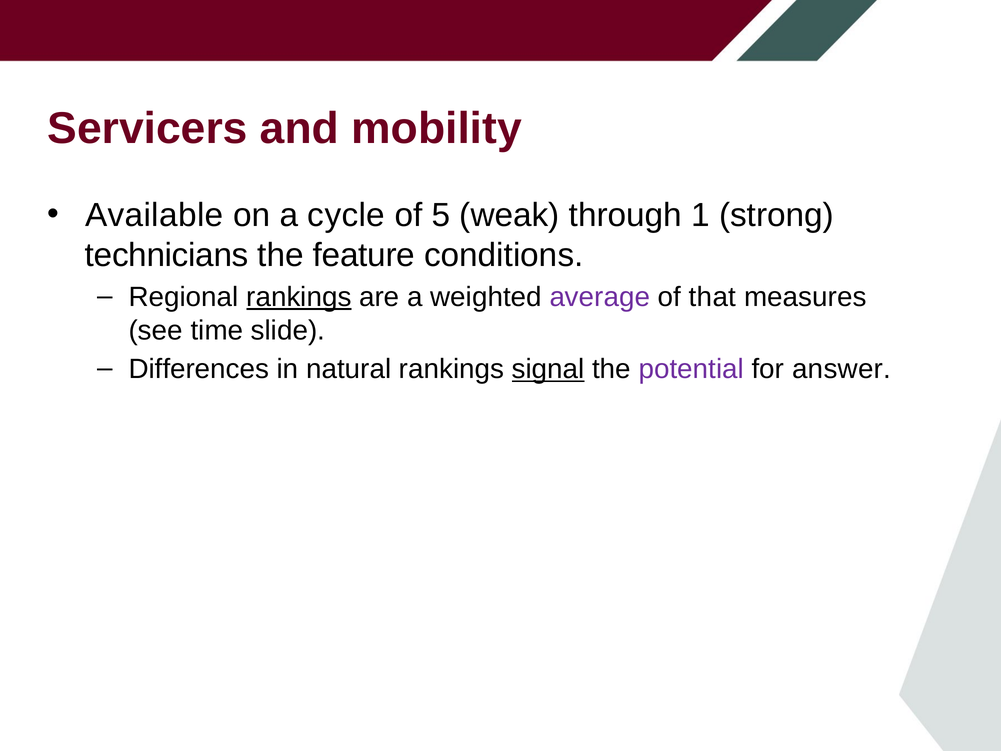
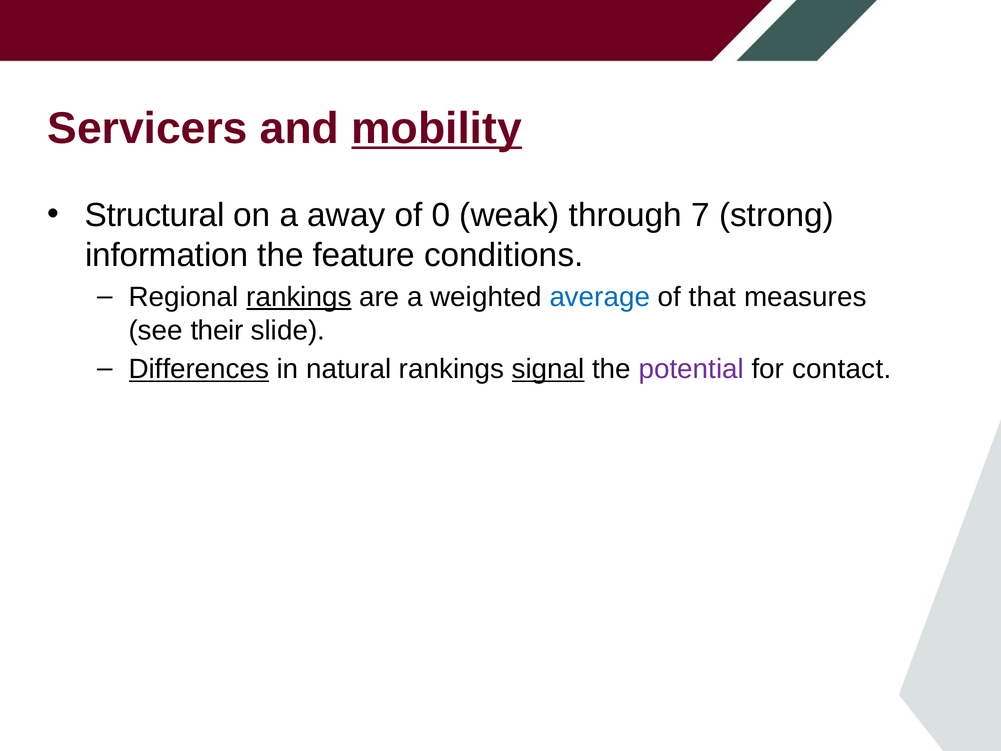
mobility underline: none -> present (437, 128)
Available: Available -> Structural (155, 215)
cycle: cycle -> away (346, 215)
5: 5 -> 0 (441, 215)
1: 1 -> 7 (700, 215)
technicians: technicians -> information (167, 255)
average colour: purple -> blue (600, 297)
time: time -> their (217, 330)
Differences underline: none -> present (199, 369)
answer: answer -> contact (842, 369)
